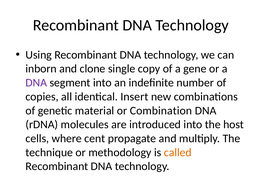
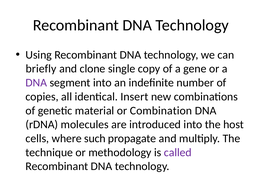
inborn: inborn -> briefly (41, 69)
cent: cent -> such (95, 139)
called colour: orange -> purple (178, 153)
